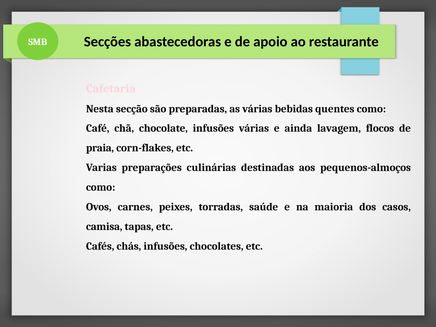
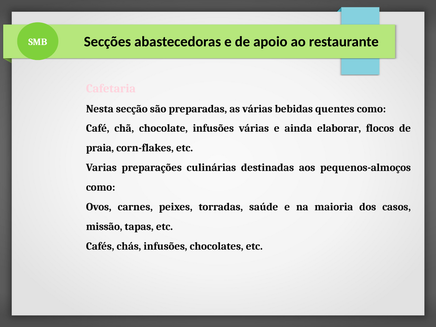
lavagem: lavagem -> elaborar (339, 128)
camisa: camisa -> missão (104, 226)
